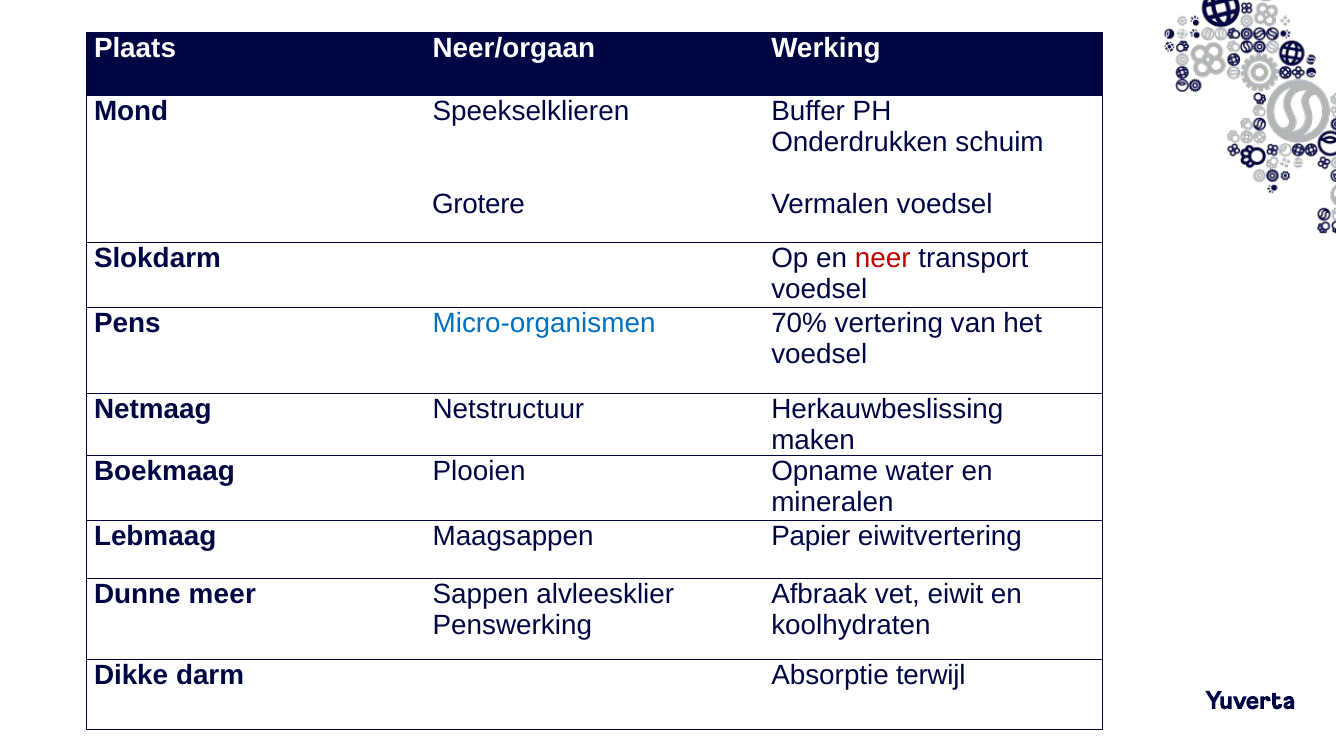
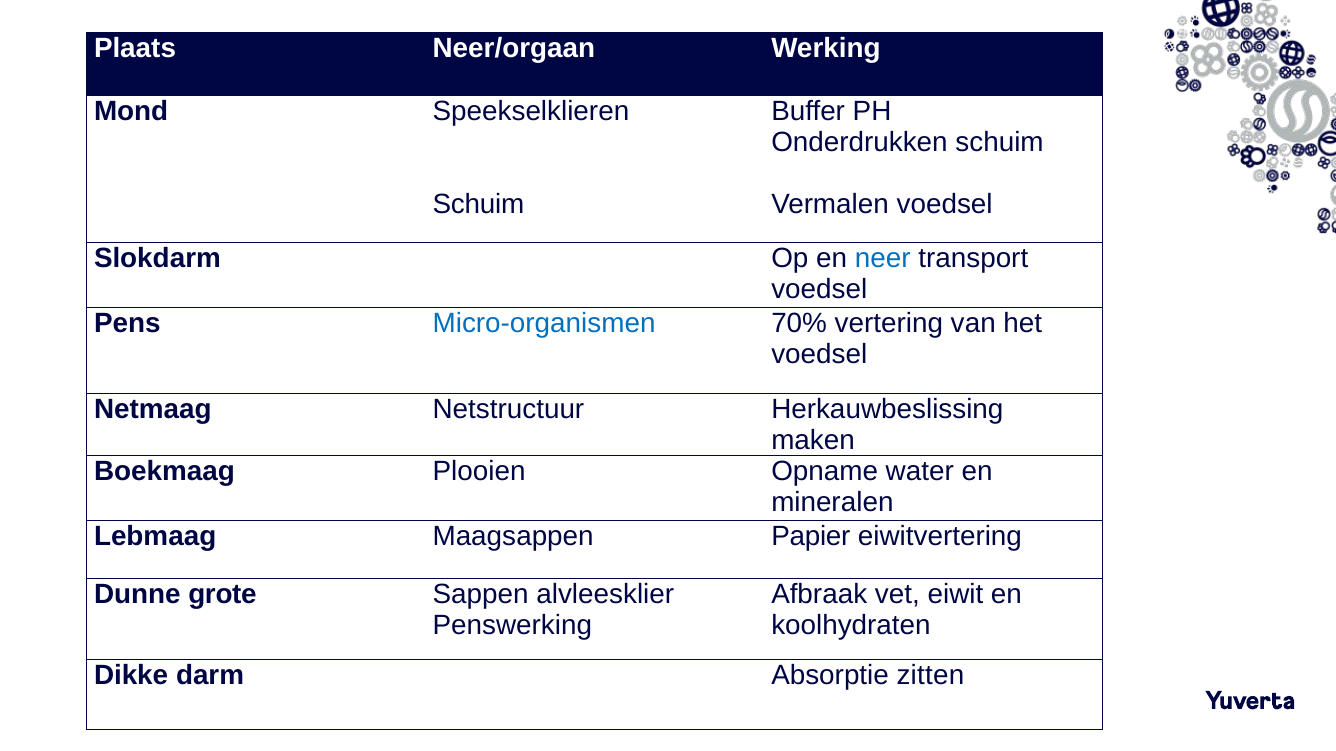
Grotere: Grotere -> Schuim (478, 204)
neer colour: red -> blue (883, 259)
meer: meer -> grote (222, 594)
terwijl: terwijl -> zitten (930, 676)
